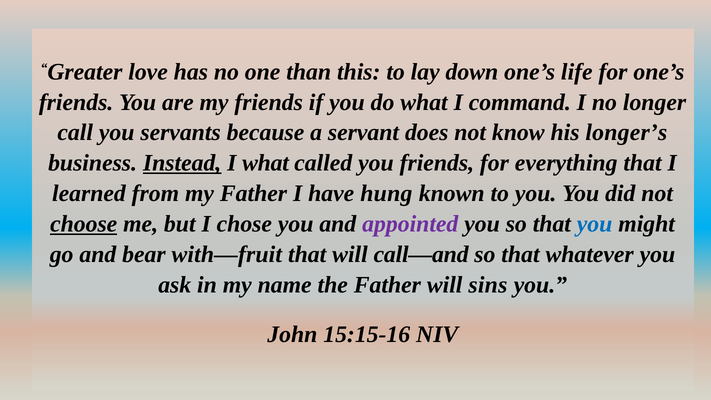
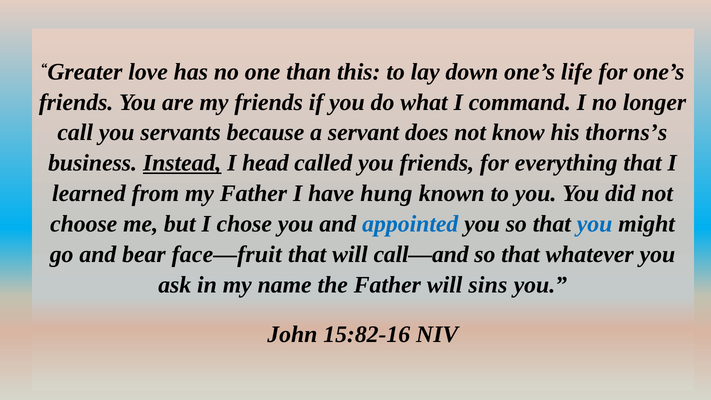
longer’s: longer’s -> thorns’s (626, 133)
I what: what -> head (266, 163)
choose underline: present -> none (84, 224)
appointed colour: purple -> blue (410, 224)
with—fruit: with—fruit -> face—fruit (227, 254)
15:15-16: 15:15-16 -> 15:82-16 (367, 334)
